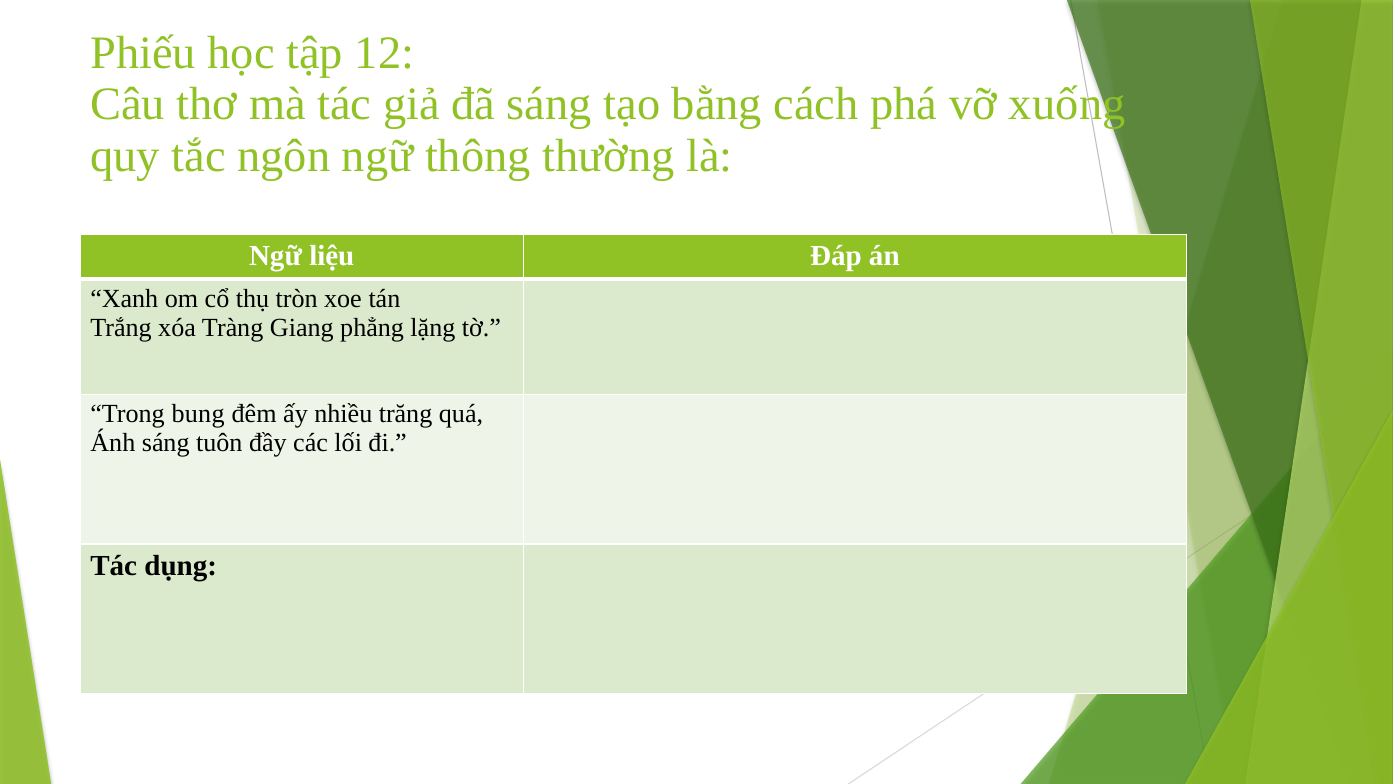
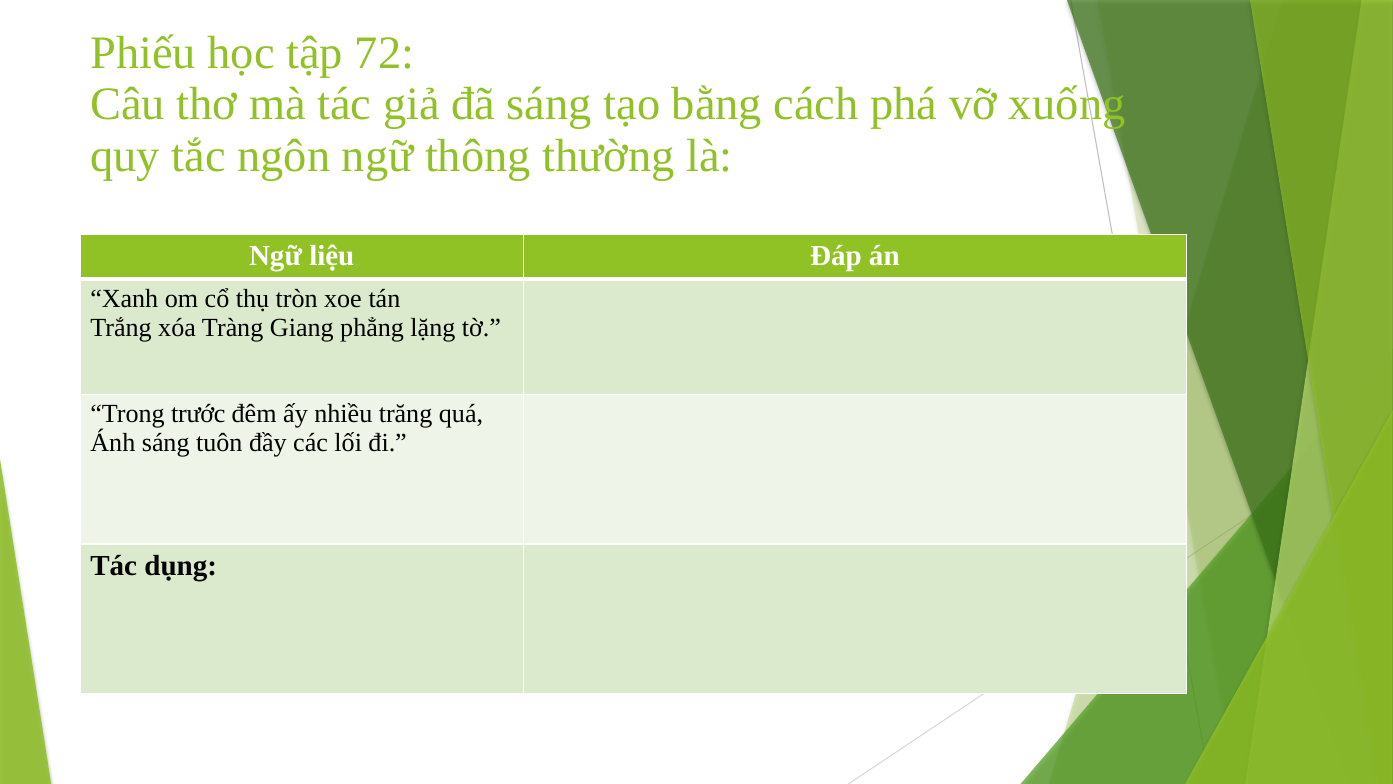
12: 12 -> 72 (384, 53)
bung: bung -> trước (198, 414)
